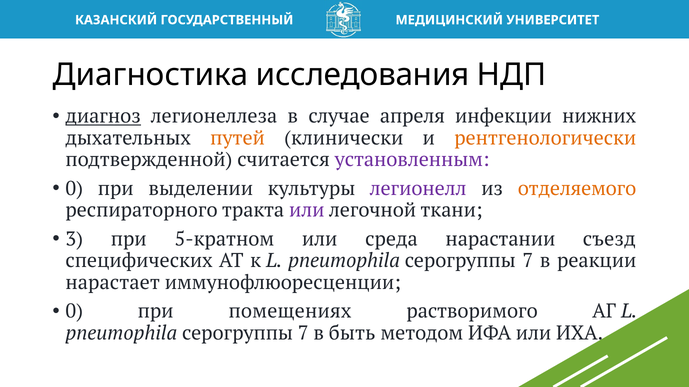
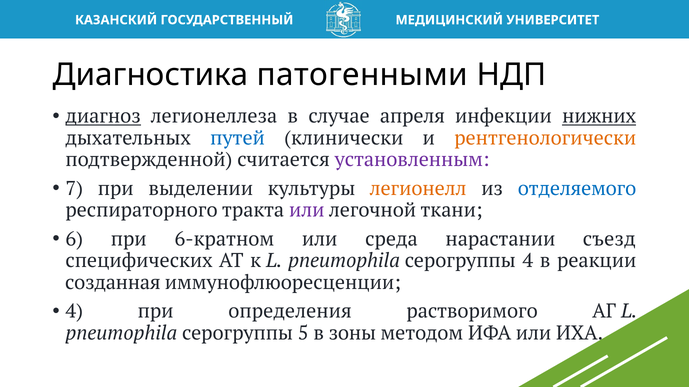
исследования: исследования -> патогенными (362, 75)
нижних underline: none -> present (599, 116)
путей colour: orange -> blue (238, 138)
0: 0 -> 7 (74, 189)
легионелл colour: purple -> orange (418, 189)
отделяемого colour: orange -> blue (577, 189)
3: 3 -> 6 (74, 239)
5-кратном: 5-кратном -> 6-кратном (224, 239)
7: 7 -> 4 (528, 261)
нарастает: нарастает -> созданная (113, 283)
0: 0 -> 4 (74, 312)
помещениях: помещениях -> определения (290, 312)
7: 7 -> 5 (303, 333)
быть: быть -> зоны (352, 333)
